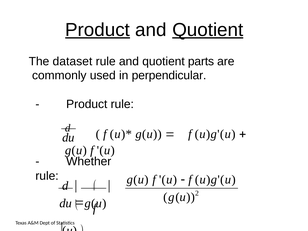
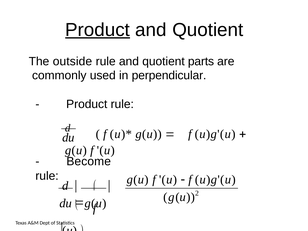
Quotient underline: present -> none (208, 30)
dataset: dataset -> outside (72, 61)
Whether: Whether -> Become (89, 161)
